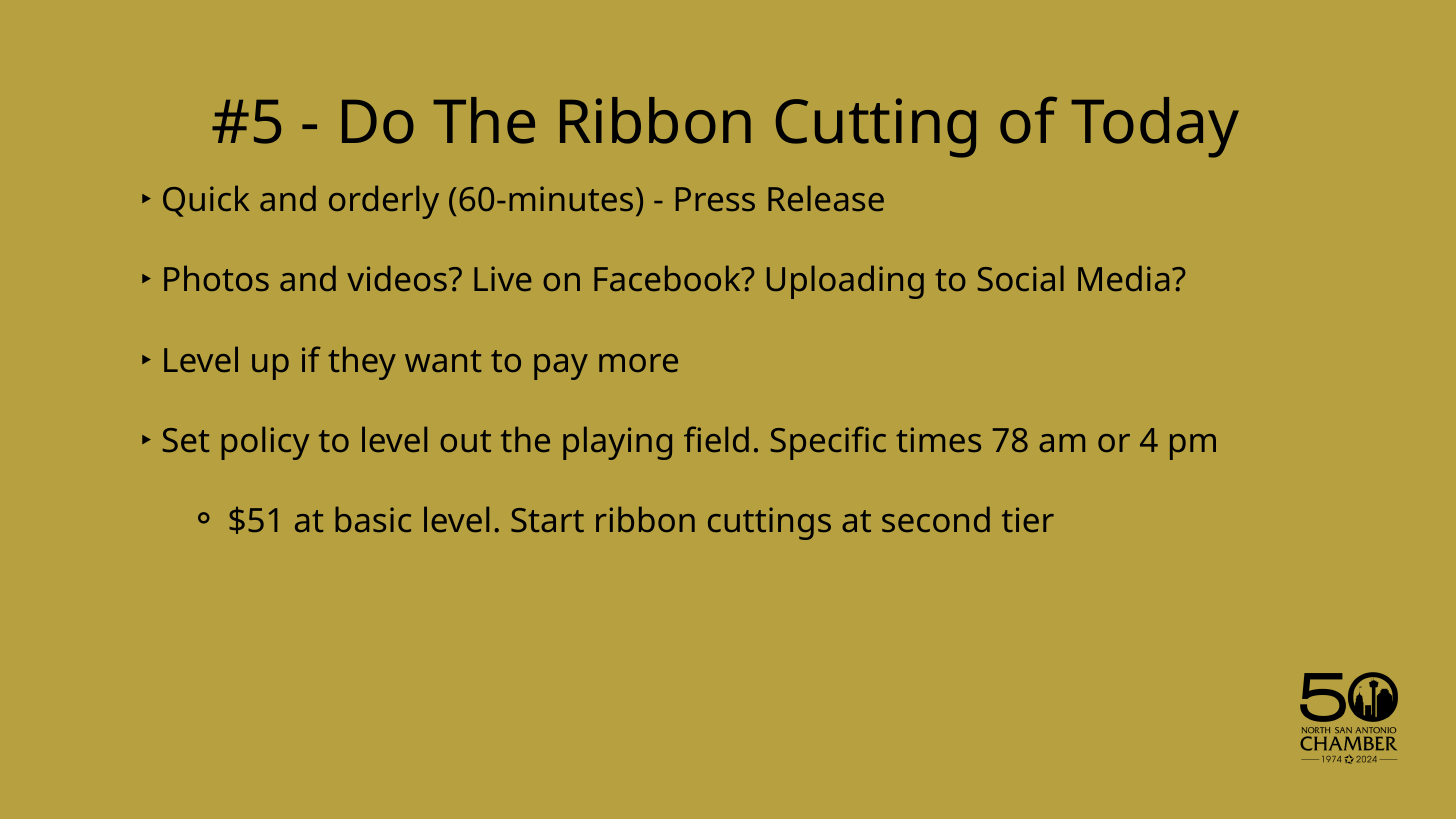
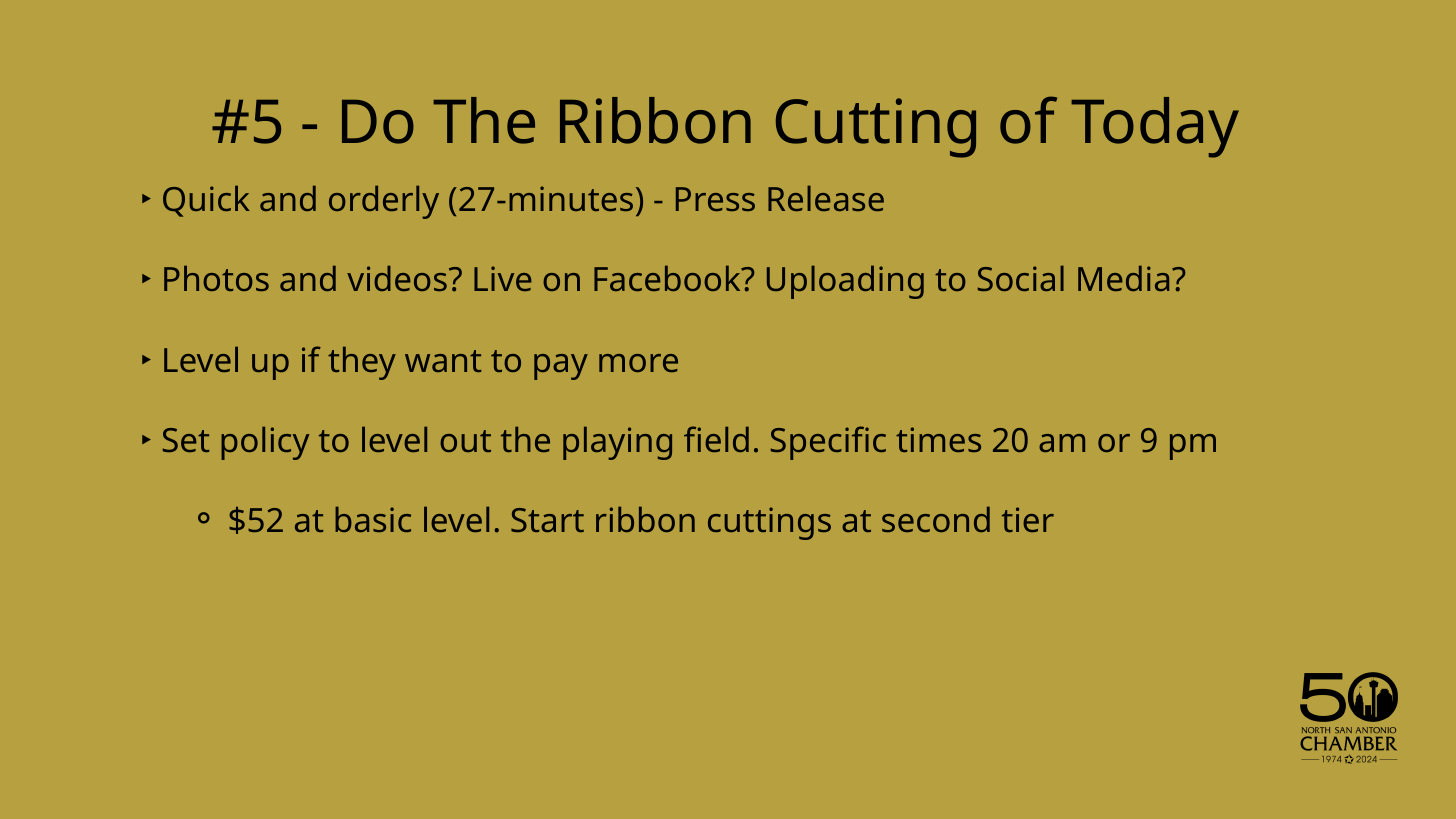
60-minutes: 60-minutes -> 27-minutes (546, 201)
78: 78 -> 20 (1010, 441)
4: 4 -> 9 (1149, 441)
$51: $51 -> $52 (256, 521)
